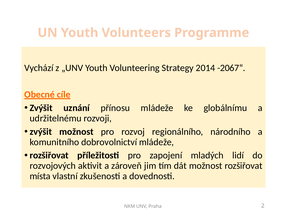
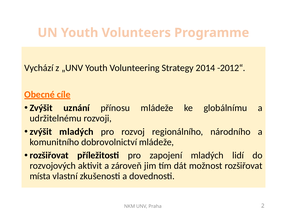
-2067“: -2067“ -> -2012“ (231, 68)
zvýšit možnost: možnost -> mladých (76, 131)
